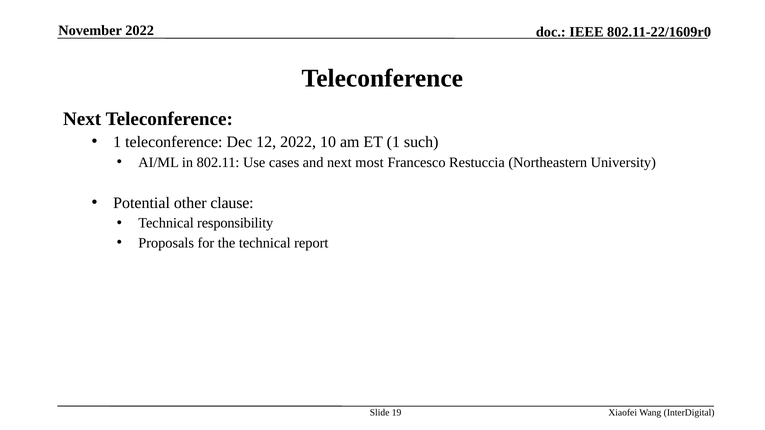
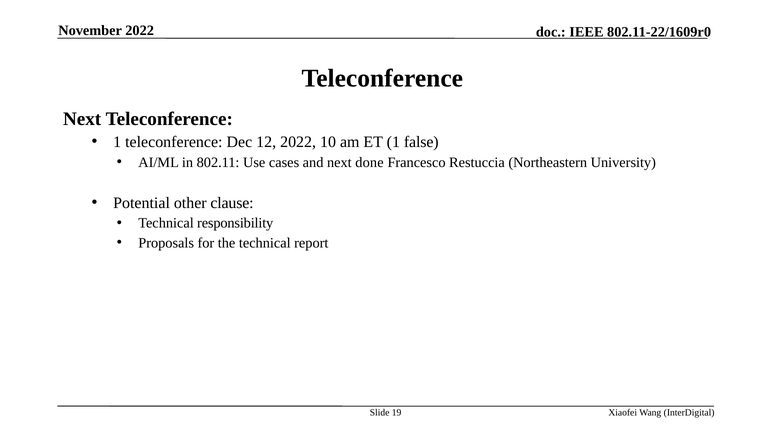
such: such -> false (421, 142)
most: most -> done (370, 163)
